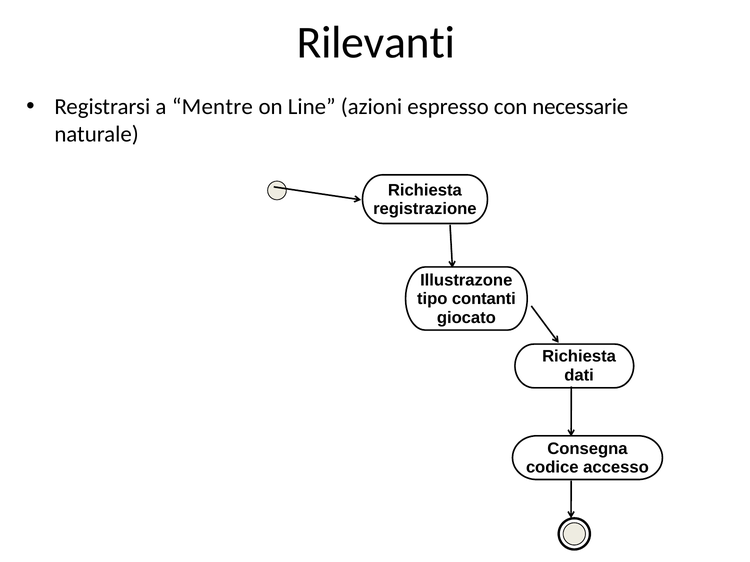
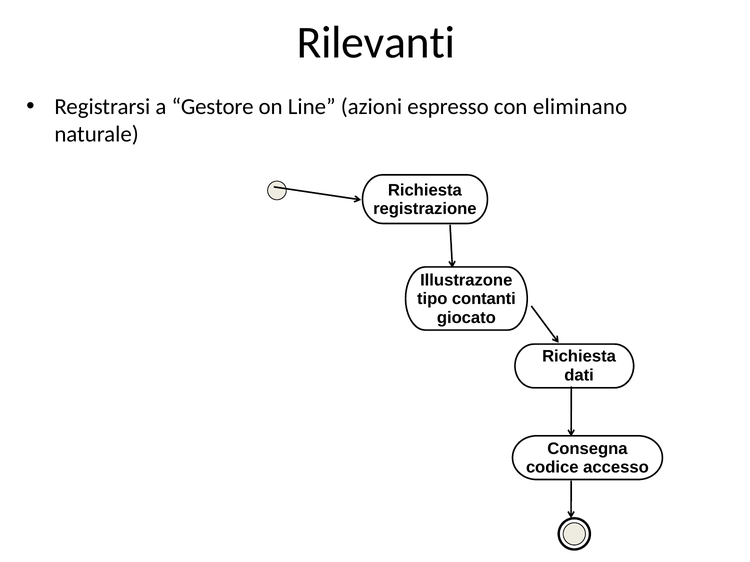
Mentre: Mentre -> Gestore (213, 107)
necessarie: necessarie -> eliminano (580, 107)
